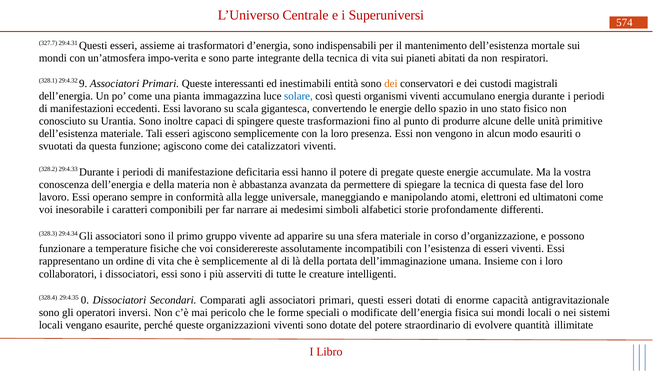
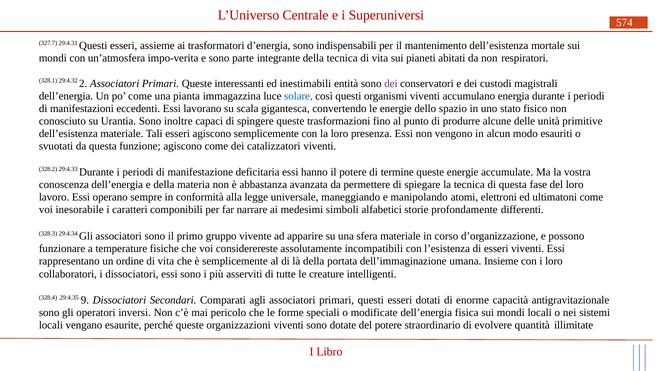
9: 9 -> 2 (83, 83)
dei colour: orange -> purple (391, 83)
pregate: pregate -> termine (397, 172)
0: 0 -> 9 (85, 300)
